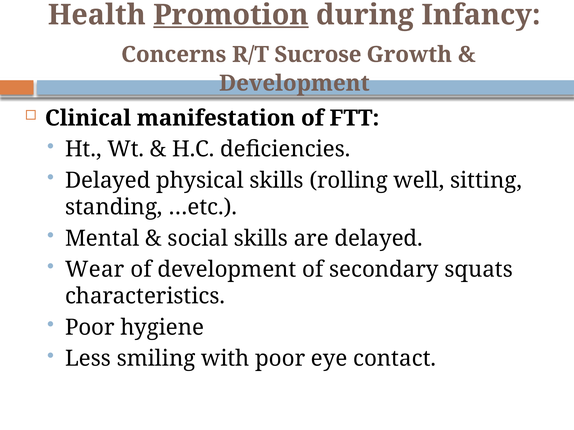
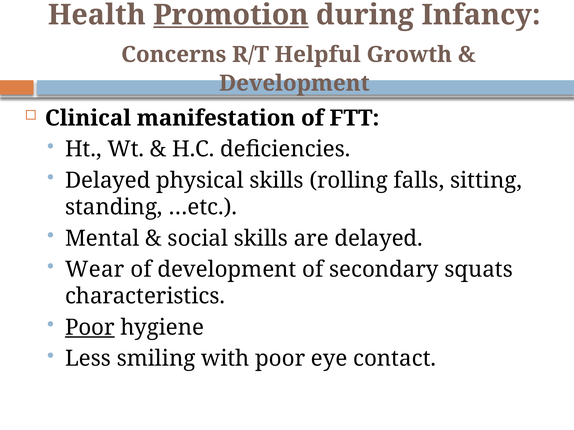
Sucrose: Sucrose -> Helpful (318, 55)
well: well -> falls (419, 181)
Poor underline: none -> present (90, 328)
